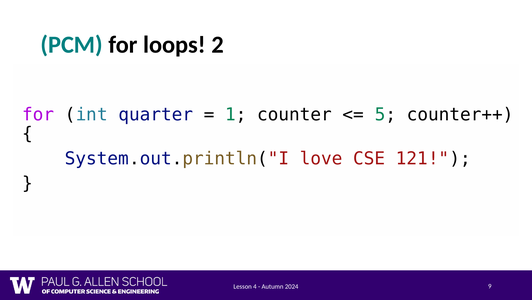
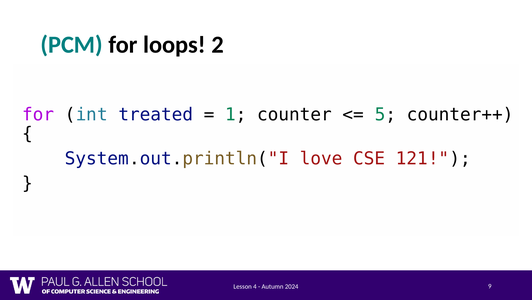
quarter: quarter -> treated (156, 114)
